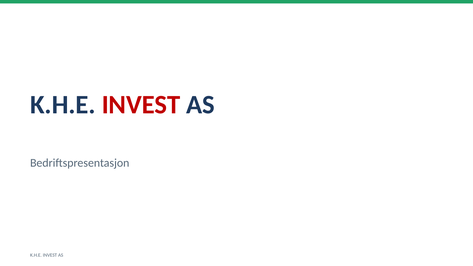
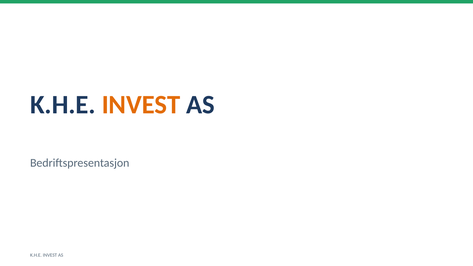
INVEST colour: red -> orange (141, 105)
